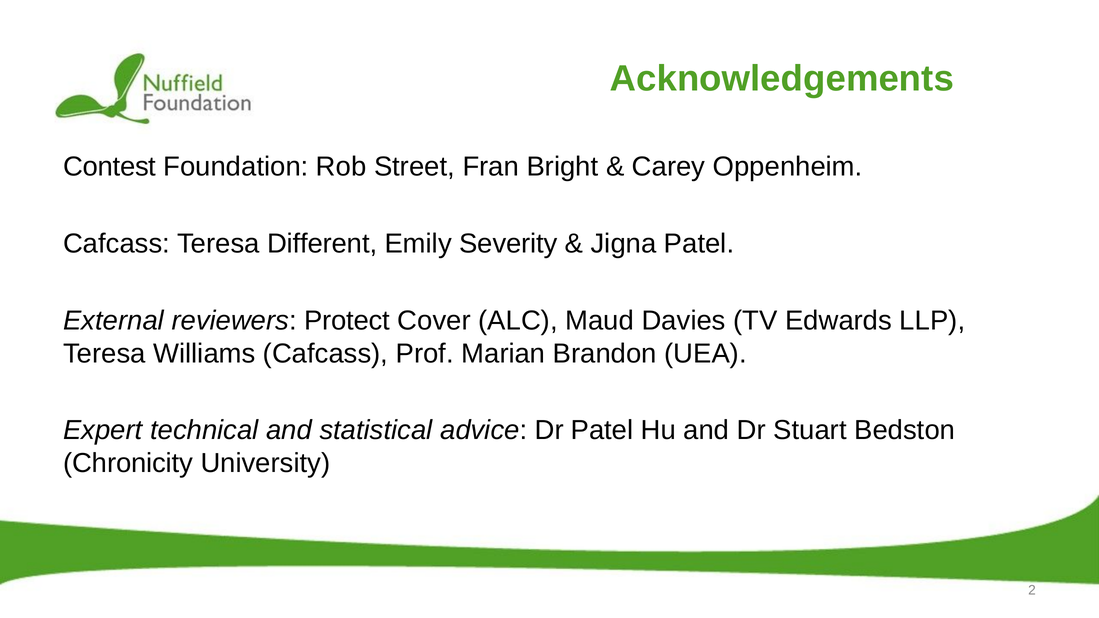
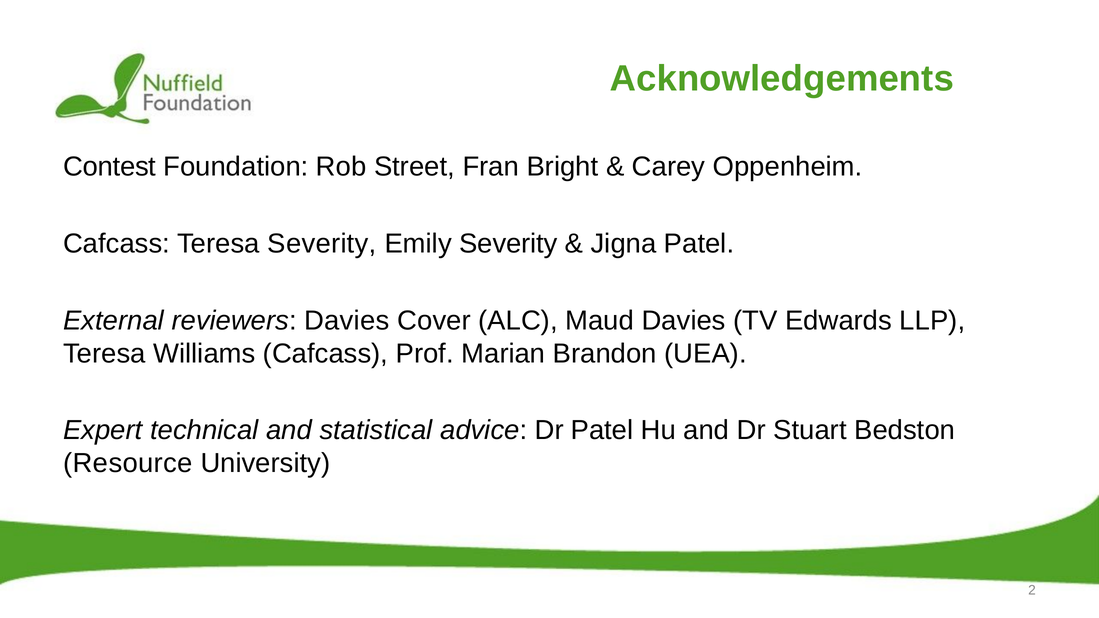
Teresa Different: Different -> Severity (322, 244)
reviewers Protect: Protect -> Davies (347, 321)
Chronicity: Chronicity -> Resource (128, 463)
